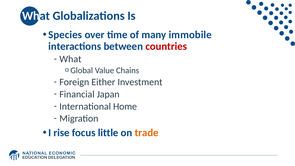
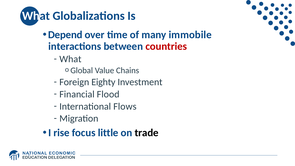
Species: Species -> Depend (65, 35)
Either: Either -> Eighty (103, 82)
Japan: Japan -> Flood (108, 94)
Home: Home -> Flows (125, 106)
trade colour: orange -> black (147, 133)
